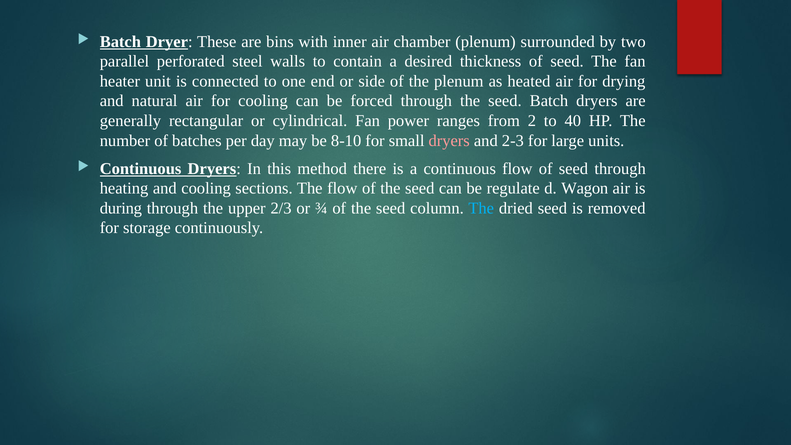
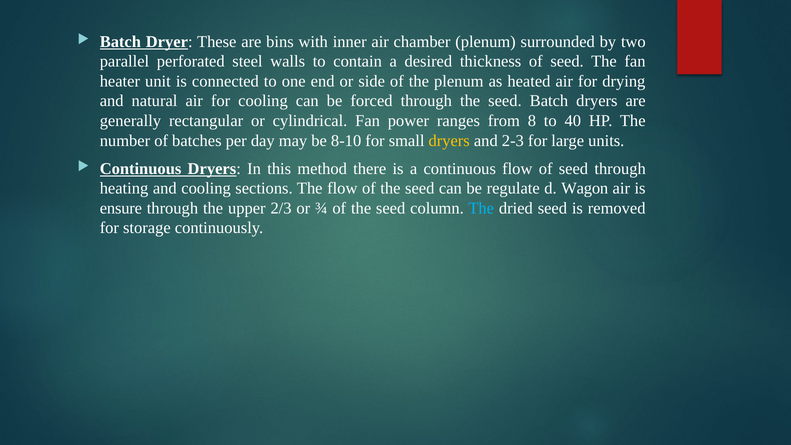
2: 2 -> 8 (532, 121)
dryers colour: pink -> yellow (449, 141)
during: during -> ensure (121, 208)
